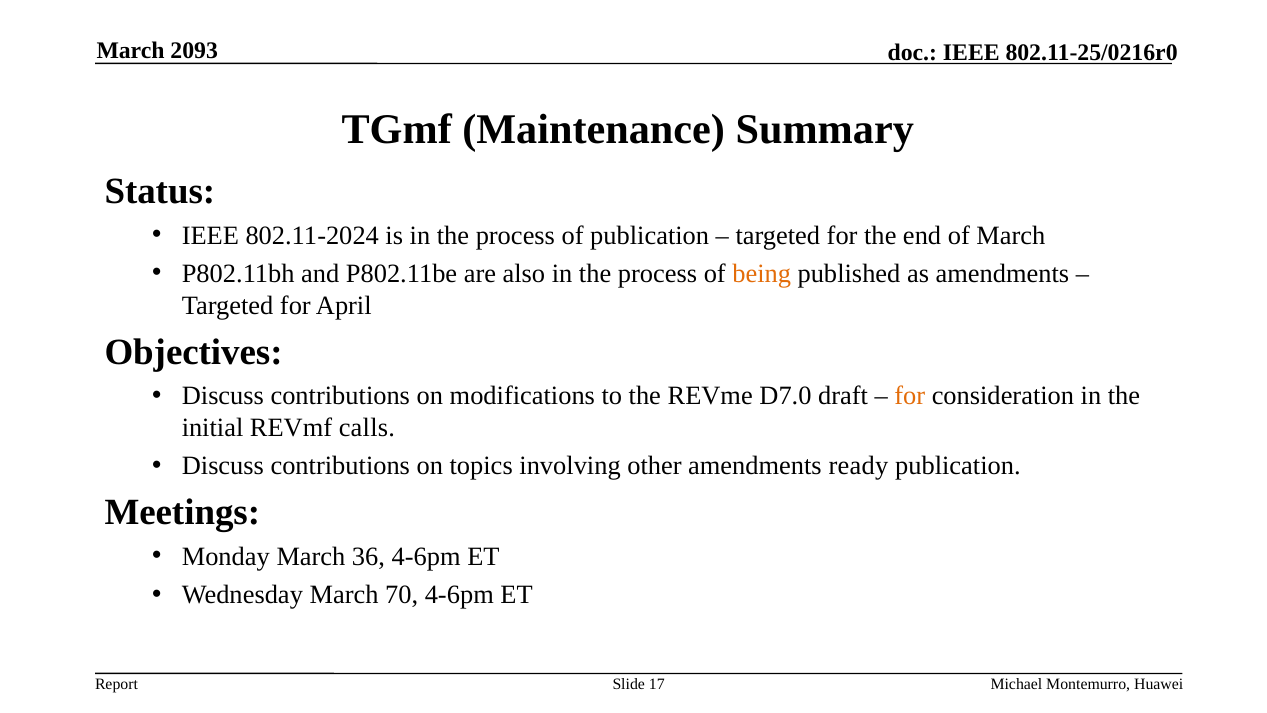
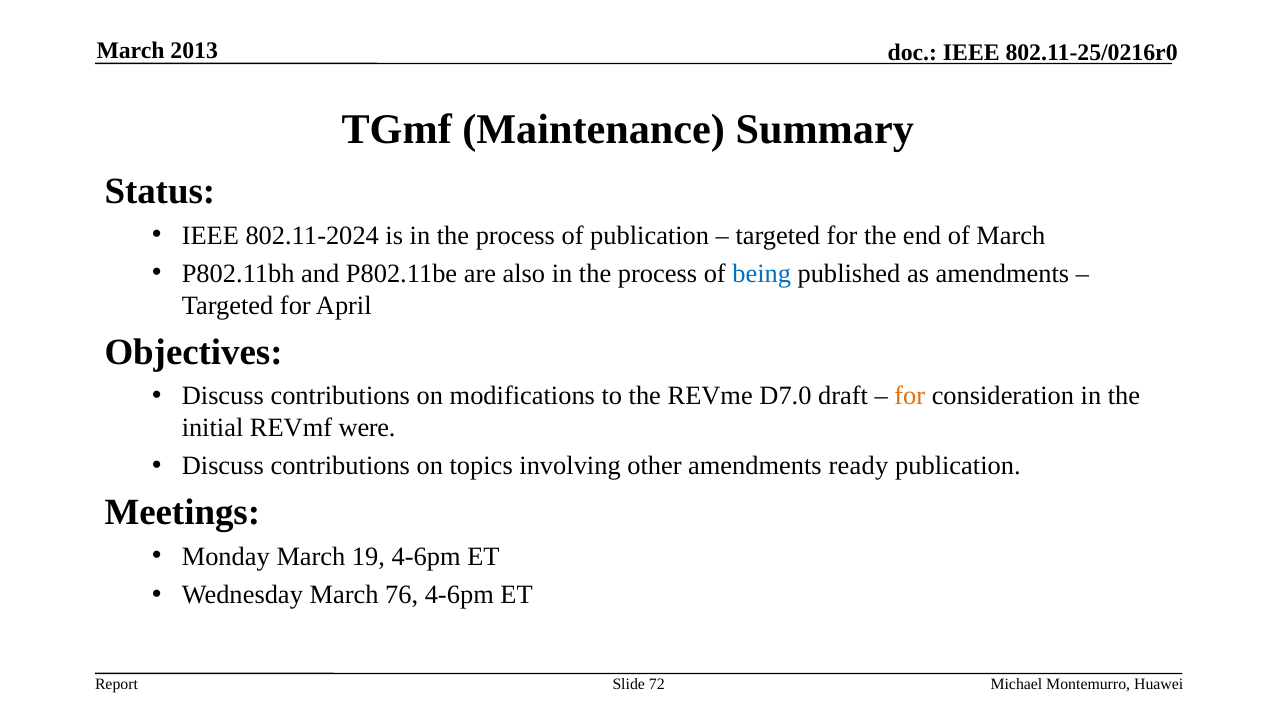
2093: 2093 -> 2013 (194, 50)
being colour: orange -> blue (762, 273)
calls: calls -> were (367, 427)
36: 36 -> 19 (369, 556)
70: 70 -> 76 (402, 595)
17: 17 -> 72 (657, 684)
